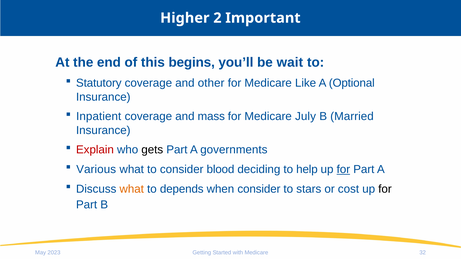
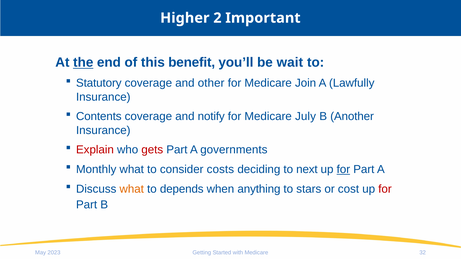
the underline: none -> present (83, 63)
begins: begins -> benefit (192, 63)
Like: Like -> Join (306, 83)
Optional: Optional -> Lawfully (352, 83)
Inpatient: Inpatient -> Contents (99, 117)
mass: mass -> notify (211, 117)
Married: Married -> Another (352, 117)
gets colour: black -> red (152, 150)
Various: Various -> Monthly (96, 170)
blood: blood -> costs (220, 170)
help: help -> next (307, 170)
when consider: consider -> anything (259, 189)
for colour: black -> red (385, 189)
